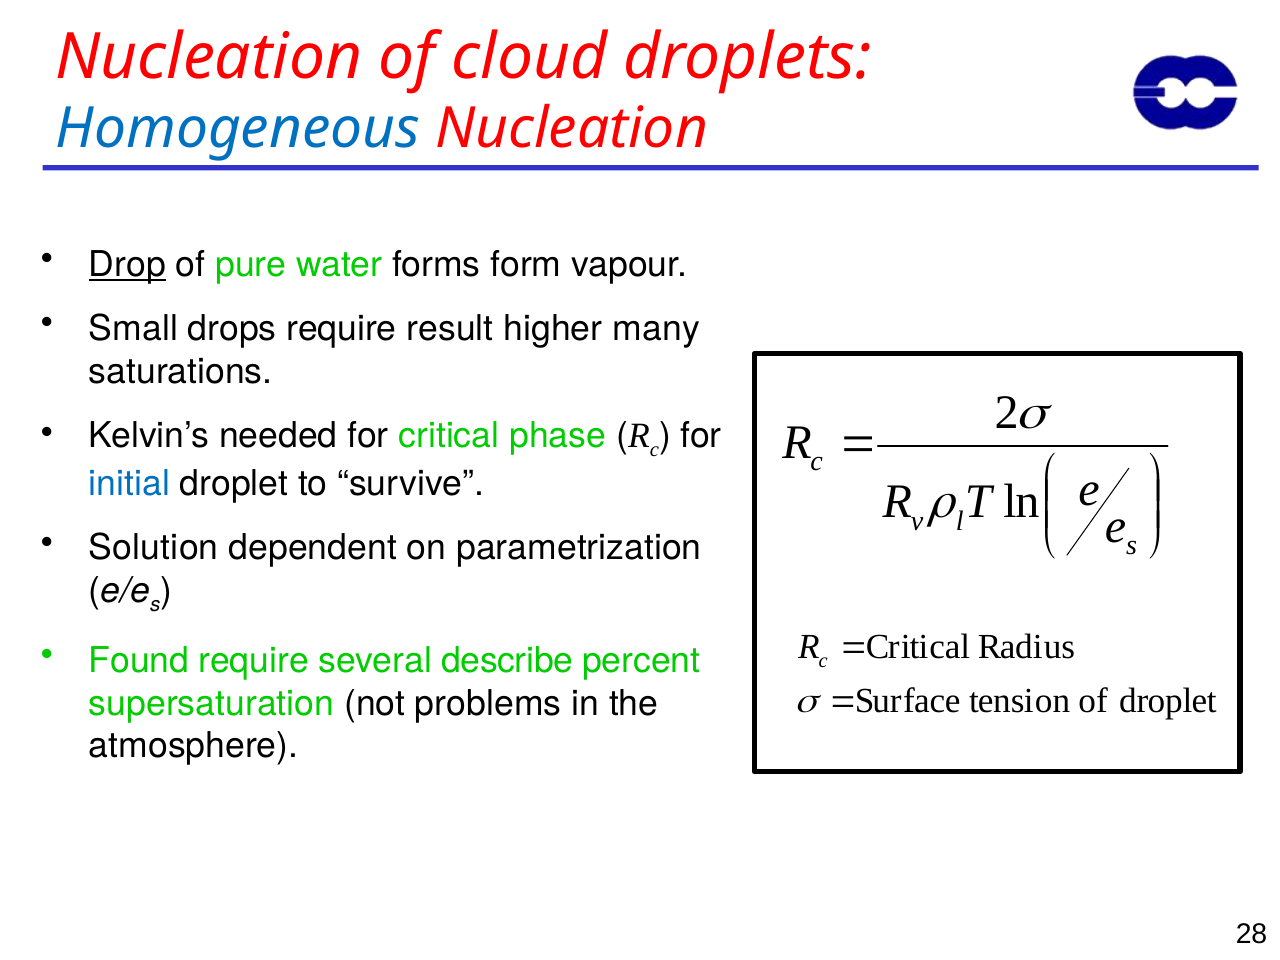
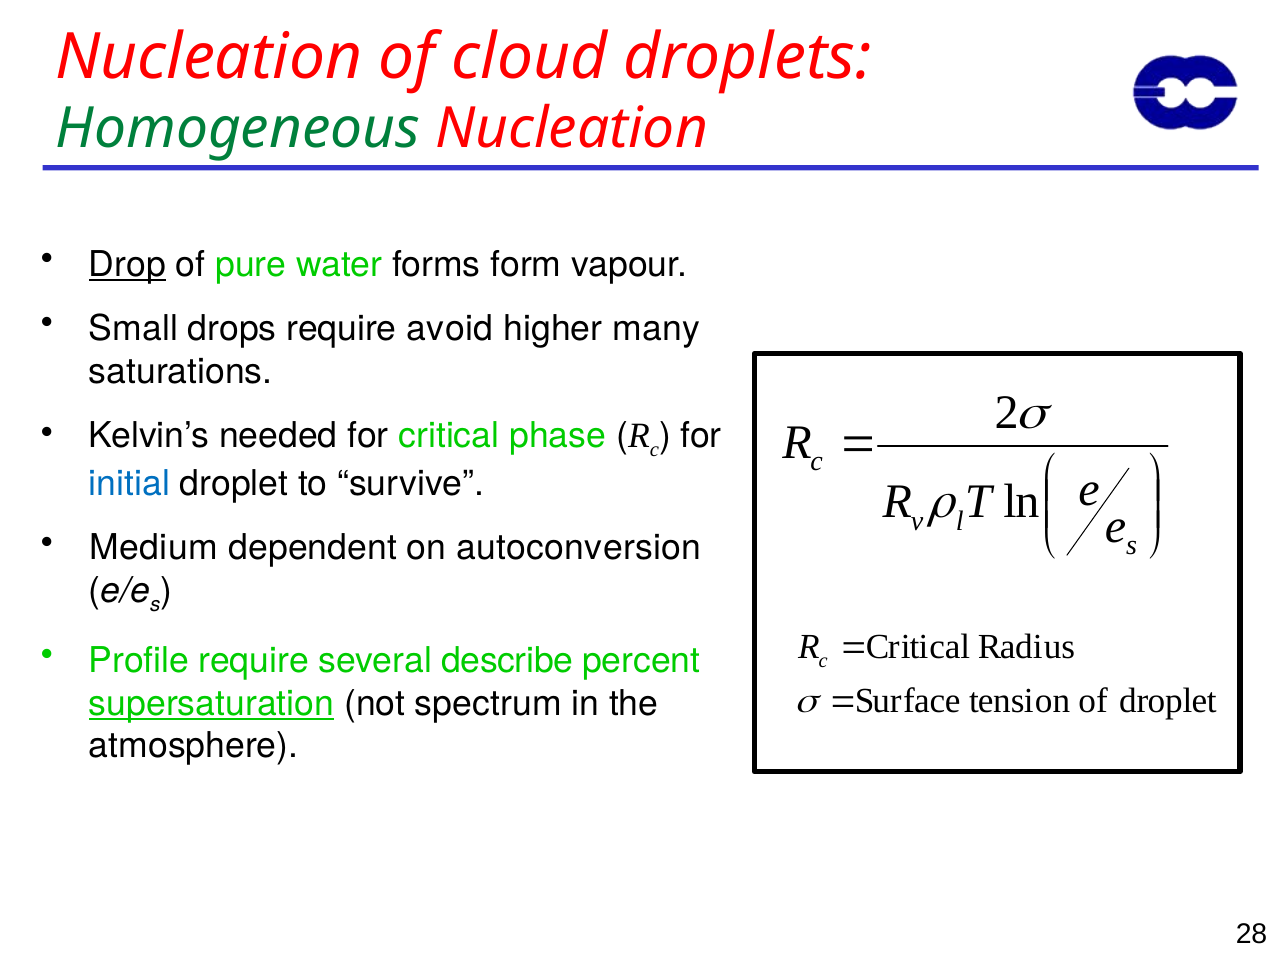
Homogeneous colour: blue -> green (238, 129)
result: result -> avoid (450, 329)
Solution: Solution -> Medium (154, 548)
parametrization: parametrization -> autoconversion (579, 548)
Found: Found -> Profile (139, 661)
supersaturation underline: none -> present (212, 703)
problems: problems -> spectrum (488, 703)
